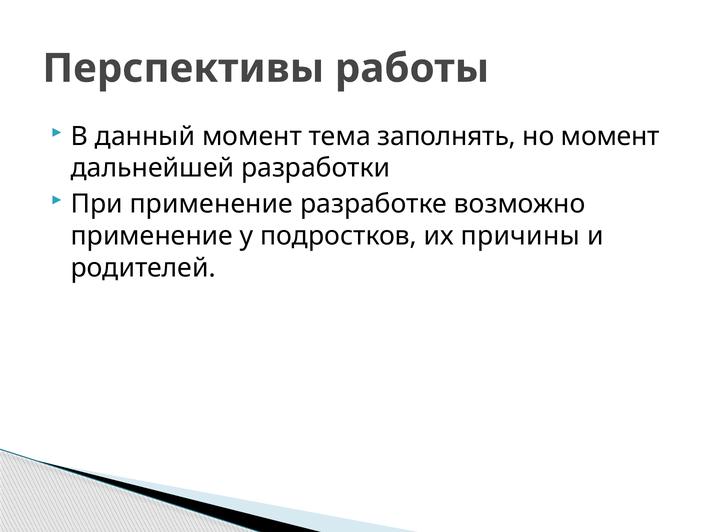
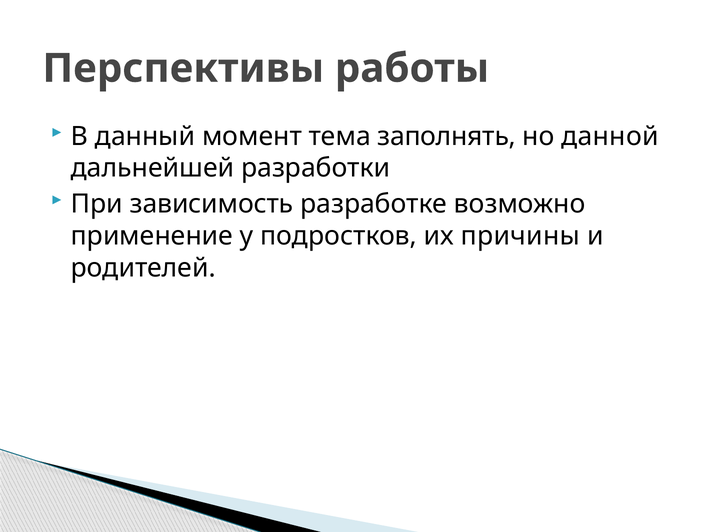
но момент: момент -> данной (610, 136)
При применение: применение -> зависимость (212, 204)
